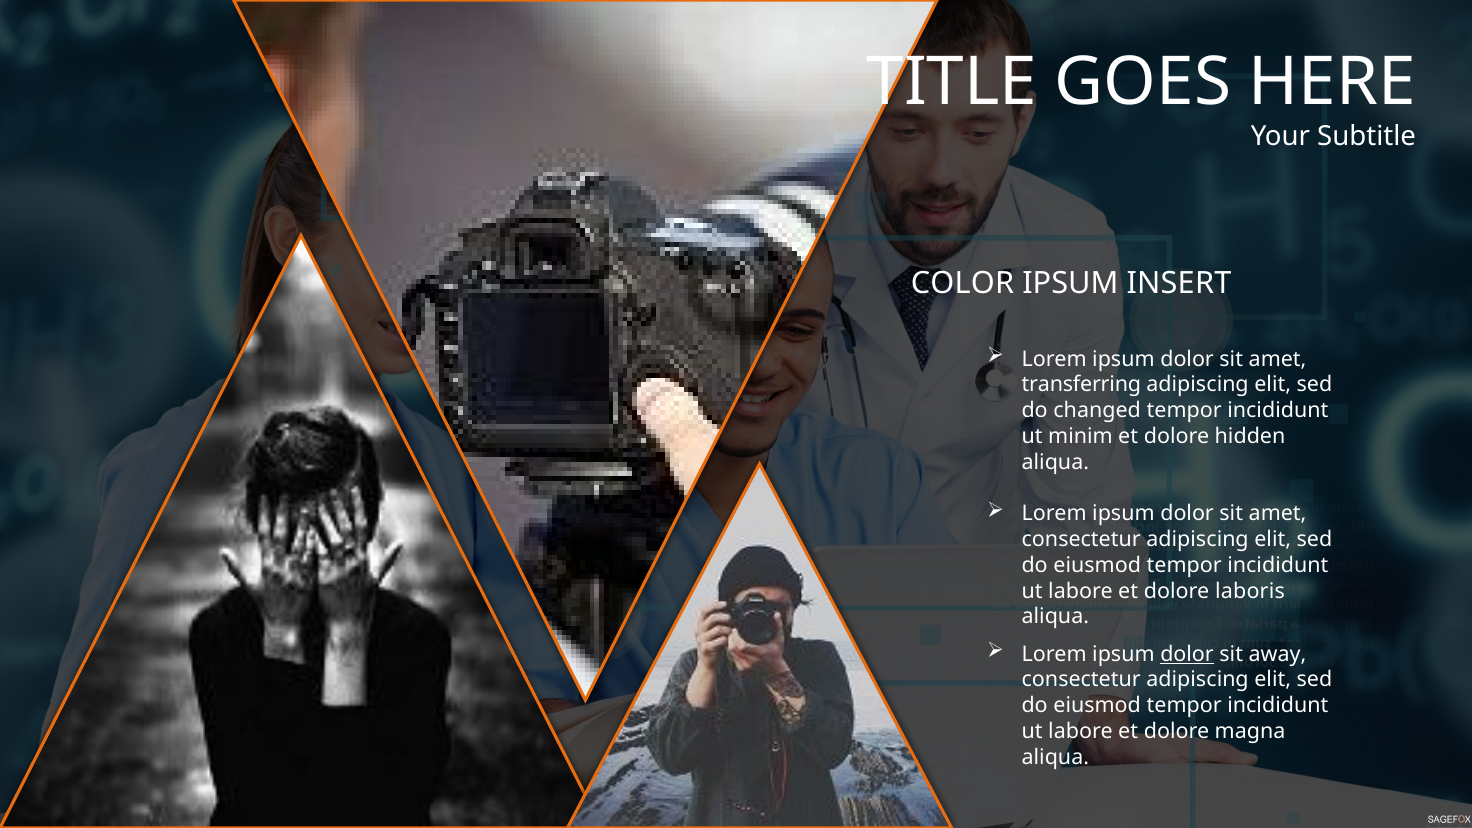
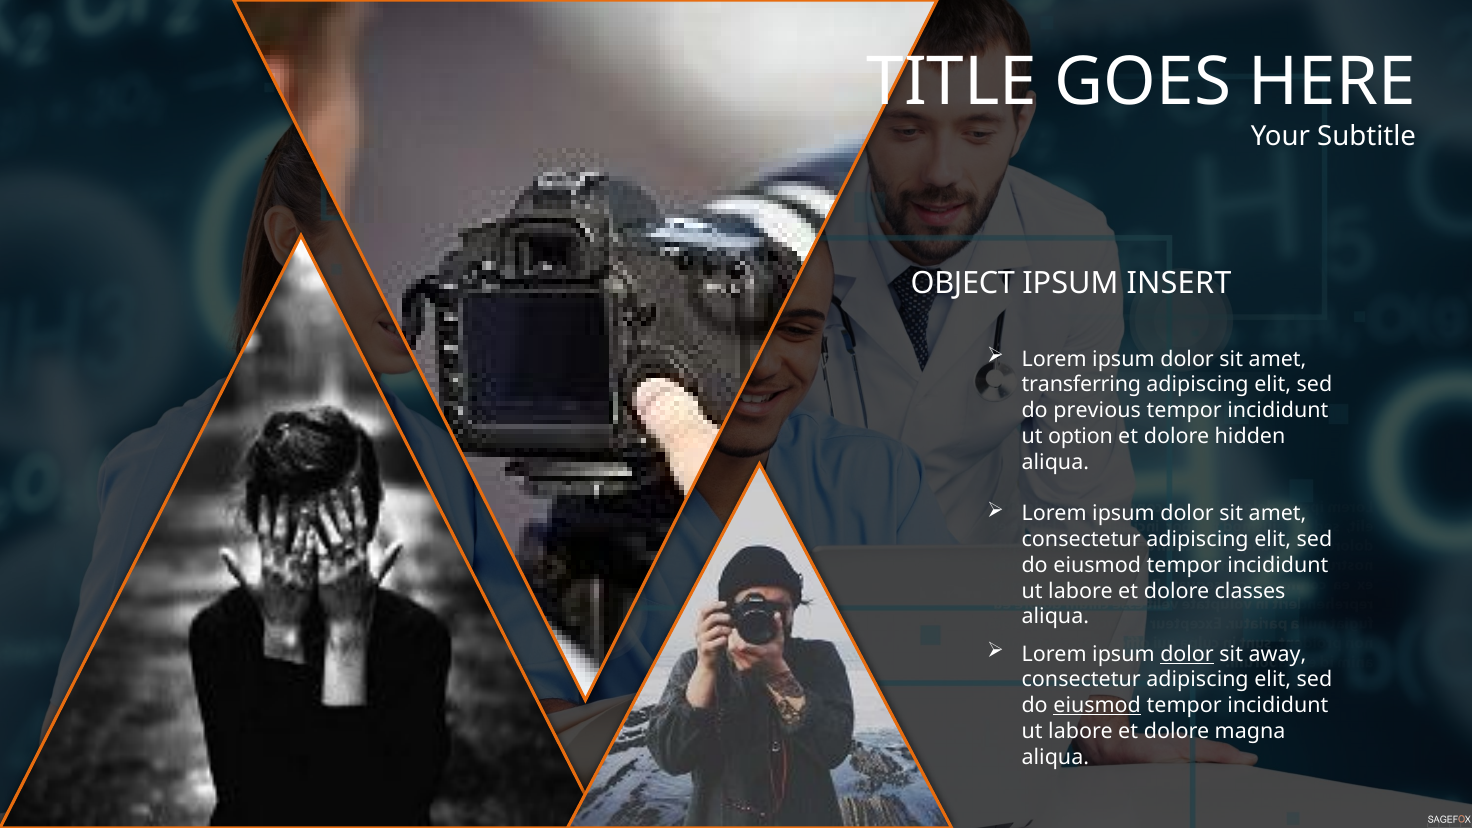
COLOR: COLOR -> OBJECT (963, 283)
changed: changed -> previous (1097, 411)
minim: minim -> option (1081, 436)
laboris: laboris -> classes (1250, 591)
eiusmod underline: none -> present (1097, 706)
